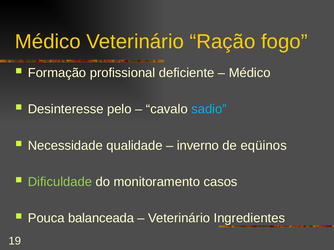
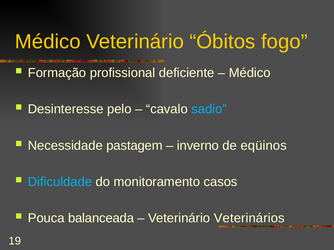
Ração: Ração -> Óbitos (222, 42)
qualidade: qualidade -> pastagem (135, 146)
Dificuldade colour: light green -> light blue (60, 182)
Ingredientes: Ingredientes -> Veterinários (249, 219)
